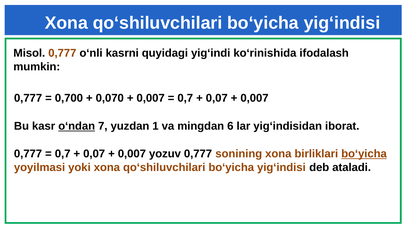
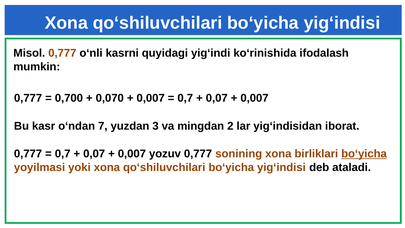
o‘ndan underline: present -> none (77, 126)
1: 1 -> 3 (156, 126)
6: 6 -> 2 (230, 126)
